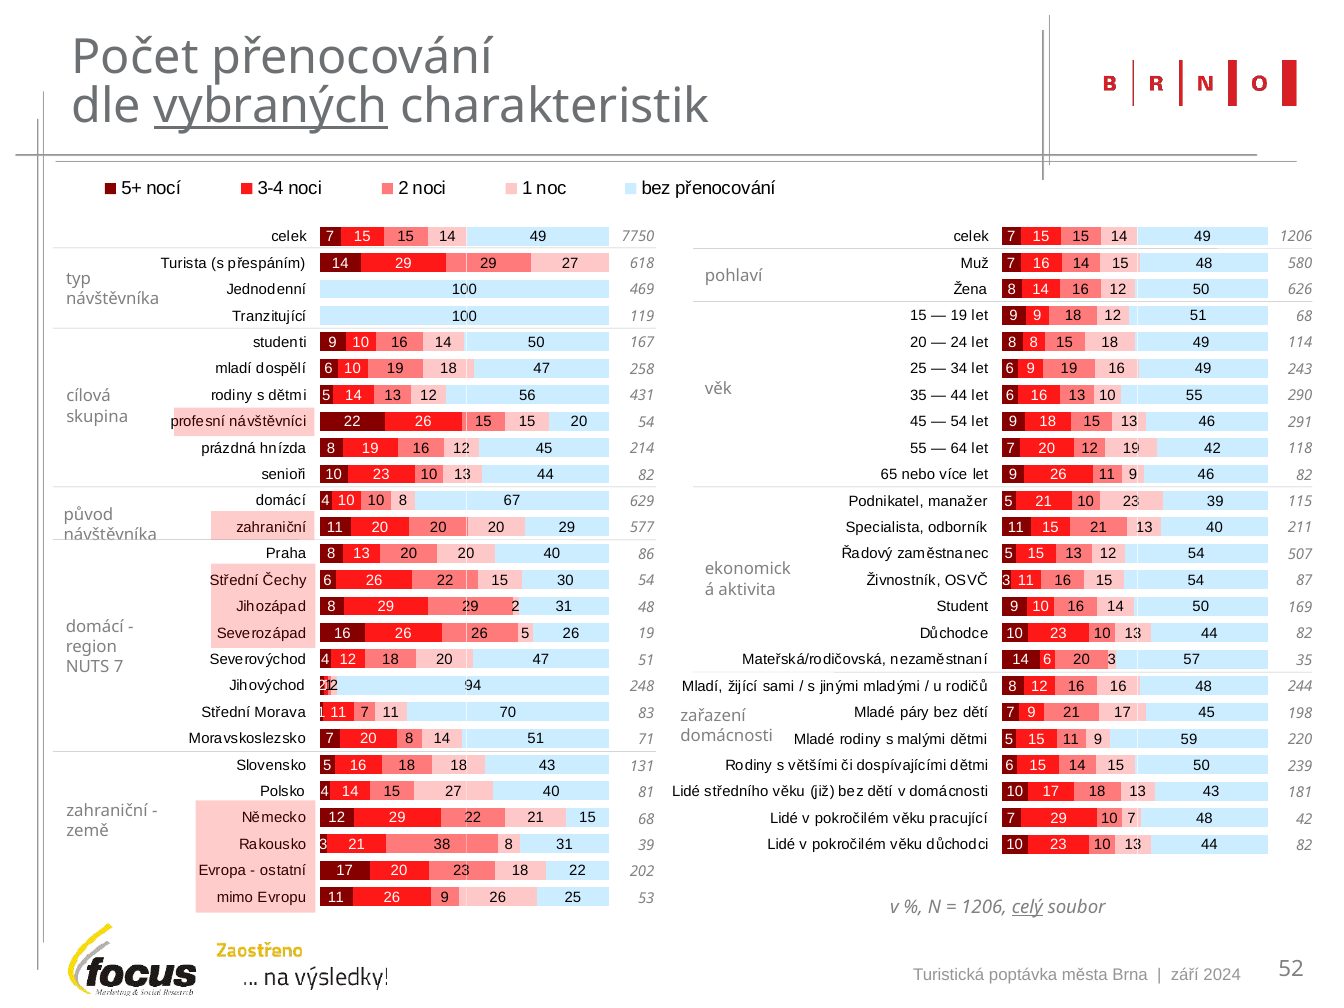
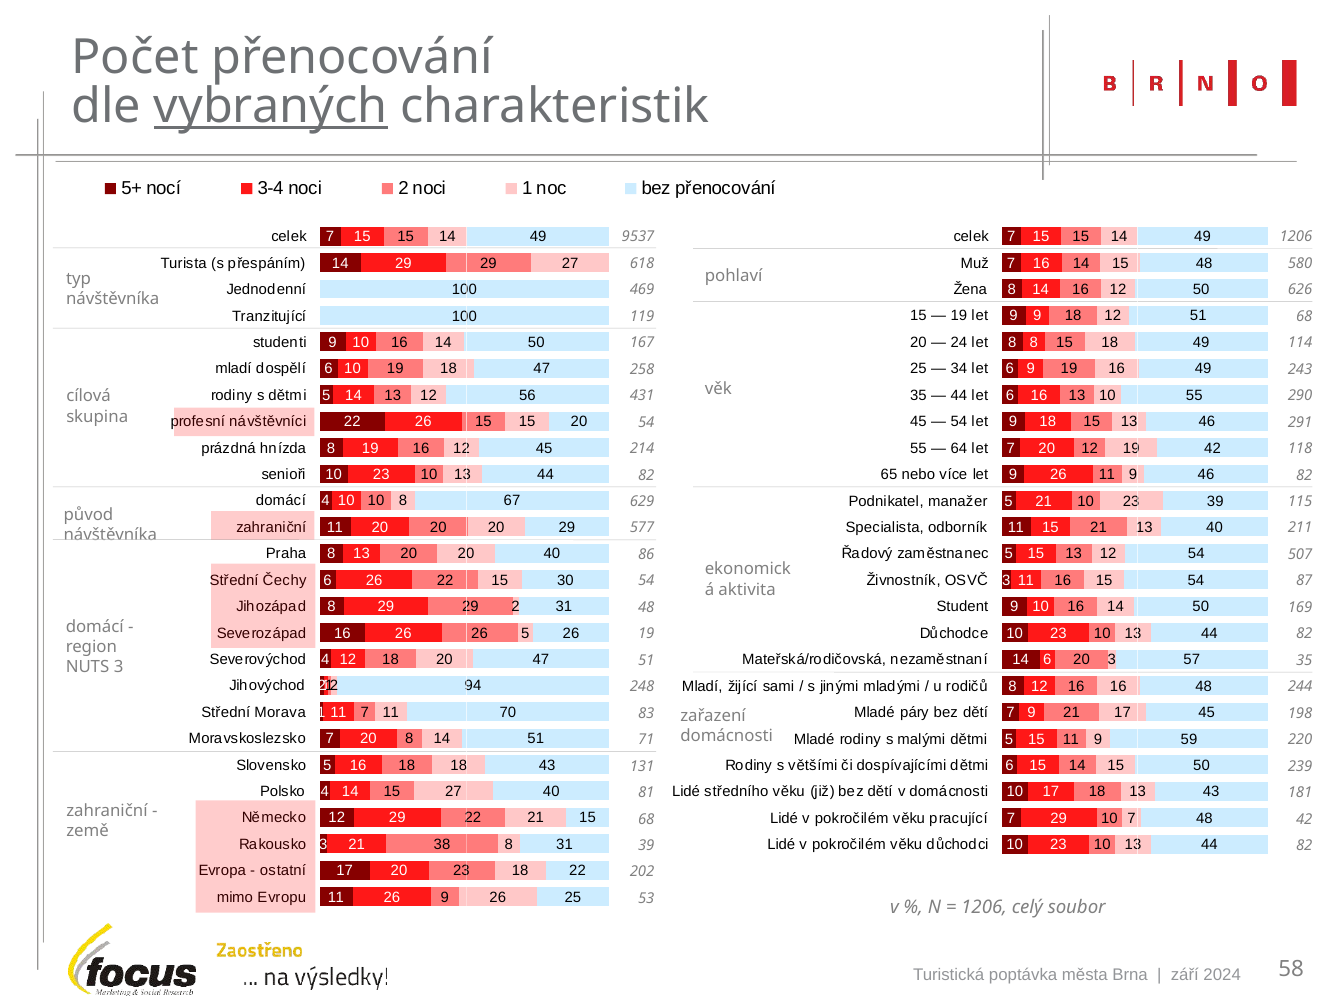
7750: 7750 -> 9537 (638, 237)
NUTS 7: 7 -> 3 (119, 667)
celý underline: present -> none (1027, 908)
52: 52 -> 58 (1291, 969)
